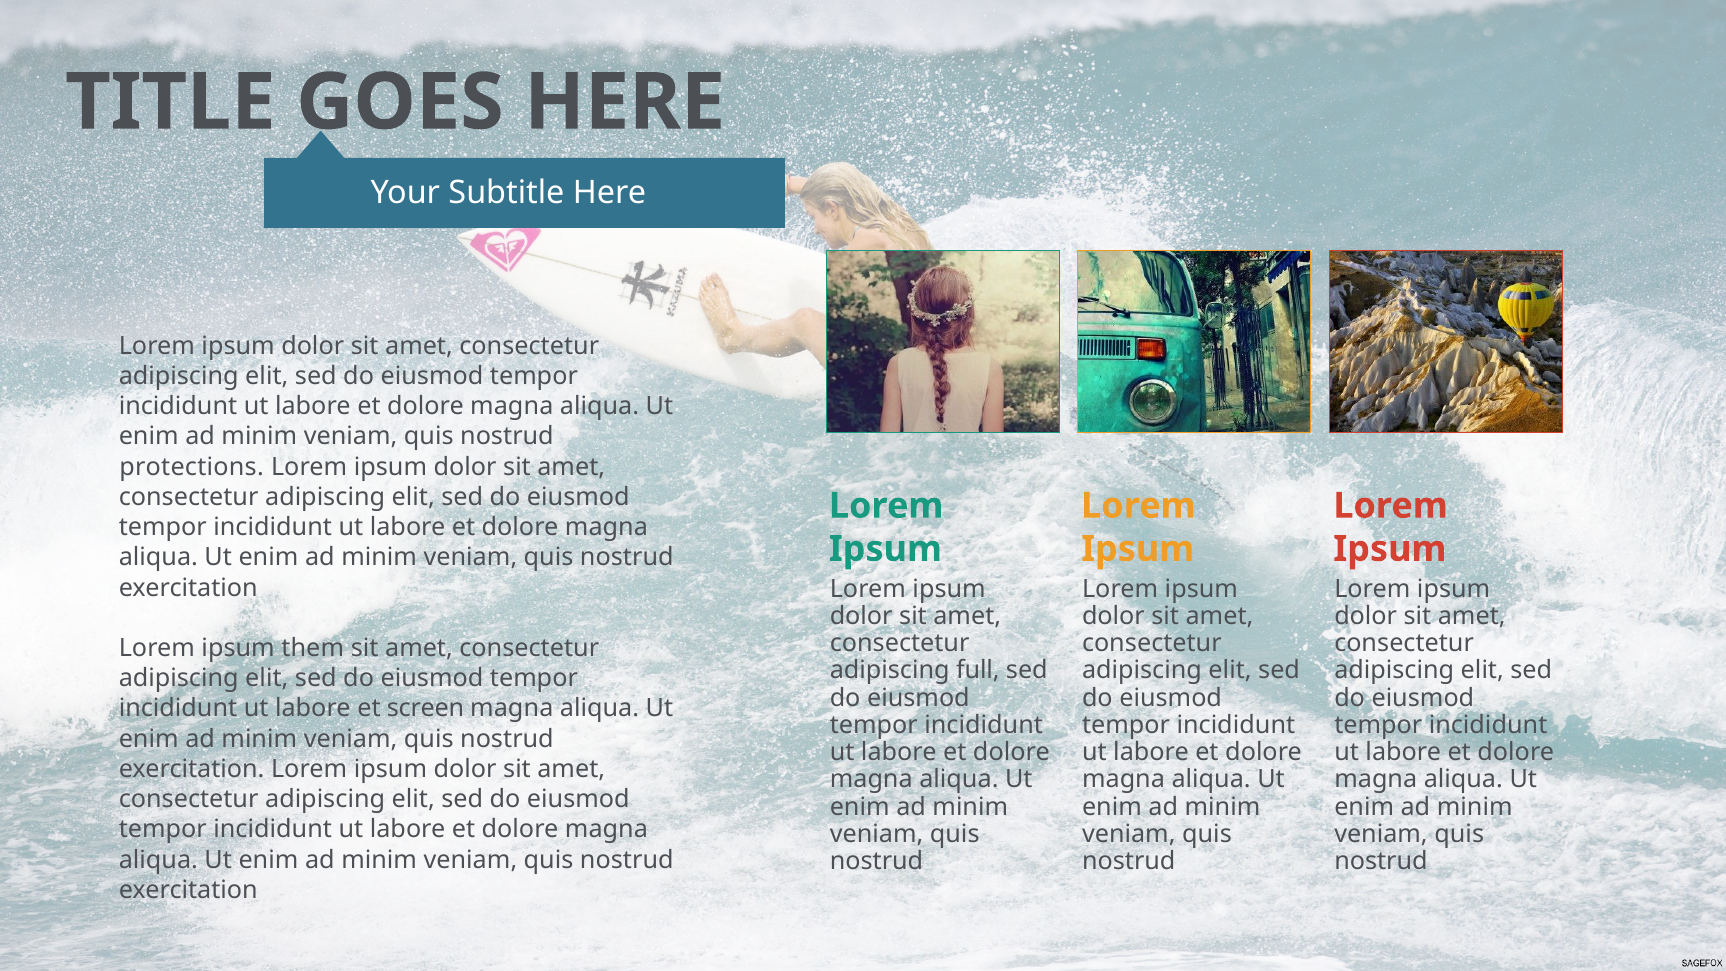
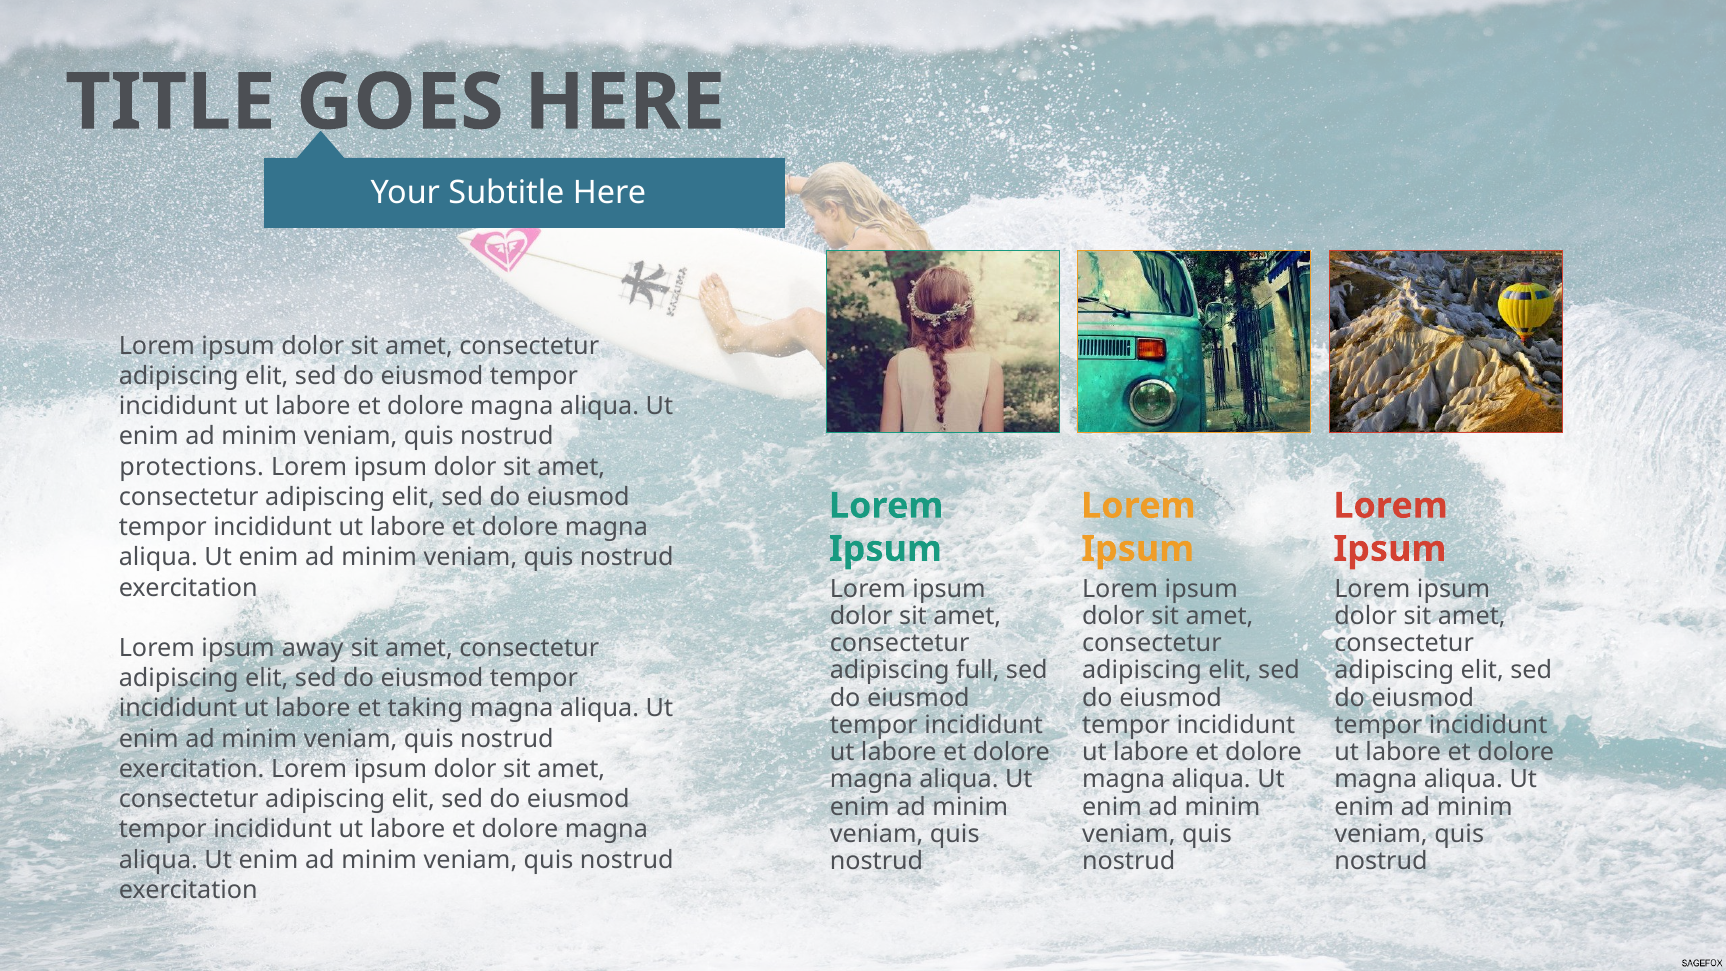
them: them -> away (313, 648)
screen: screen -> taking (425, 709)
